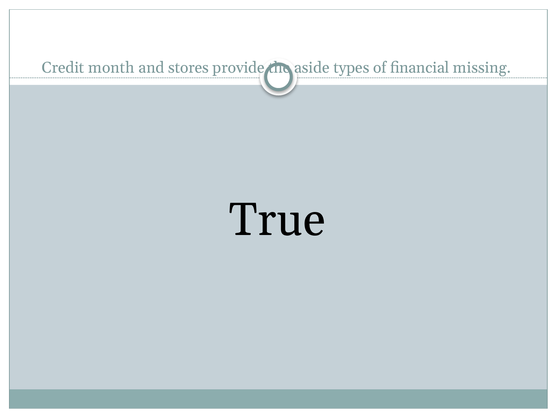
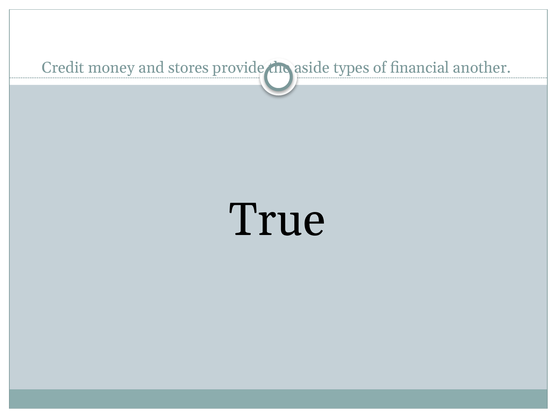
month: month -> money (111, 68)
missing: missing -> another (482, 68)
